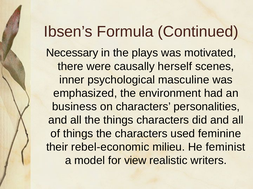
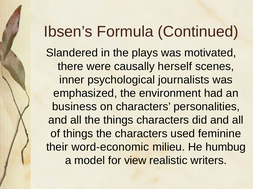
Necessary: Necessary -> Slandered (72, 53)
masculine: masculine -> journalists (184, 80)
rebel-economic: rebel-economic -> word-economic (110, 148)
feminist: feminist -> humbug (226, 148)
